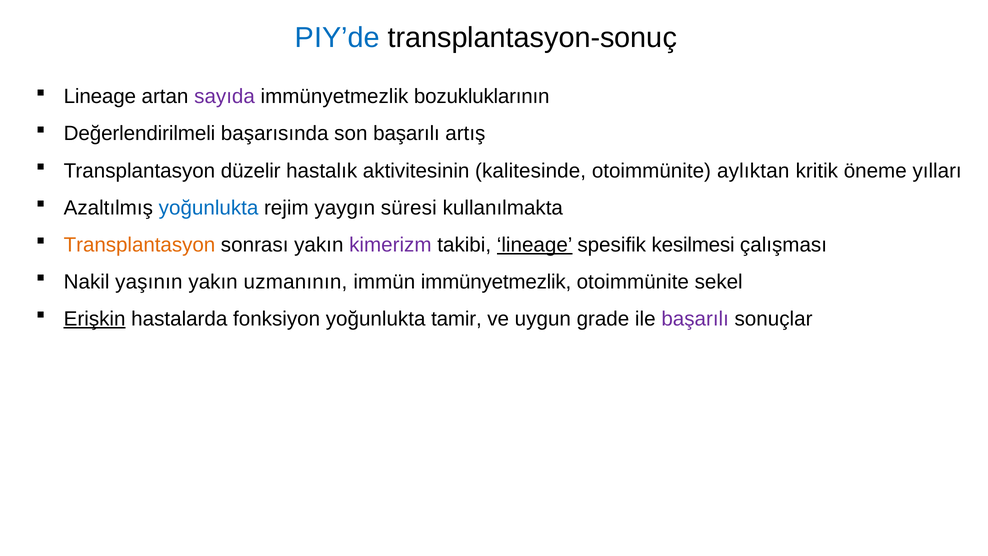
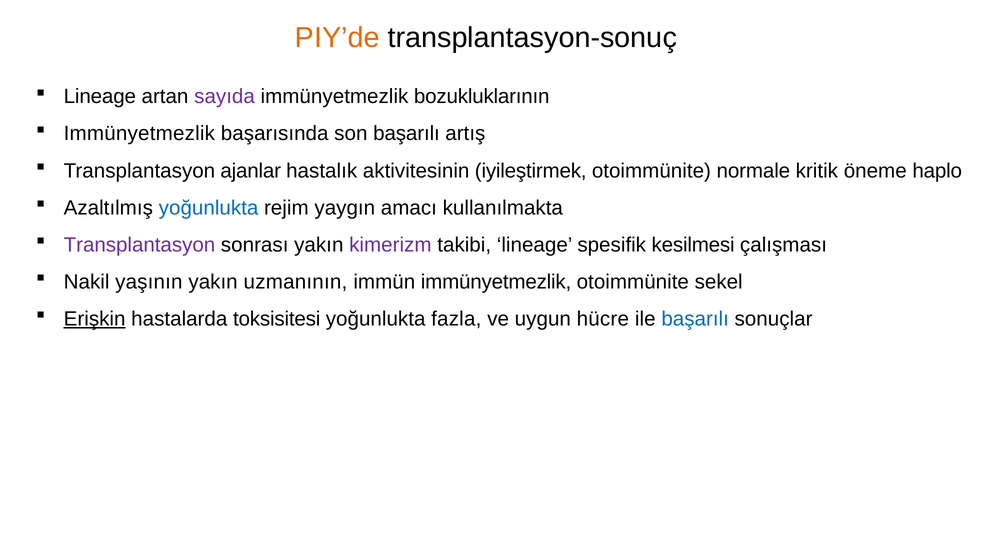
PIY’de colour: blue -> orange (337, 38)
Değerlendirilmeli: Değerlendirilmeli -> Immünyetmezlik (139, 134)
düzelir: düzelir -> ajanlar (251, 171)
kalitesinde: kalitesinde -> iyileştirmek (531, 171)
aylıktan: aylıktan -> normale (753, 171)
yılları: yılları -> haplo (937, 171)
süresi: süresi -> amacı (409, 208)
Transplantasyon colour: orange -> purple (139, 245)
lineage underline: present -> none (535, 245)
fonksiyon: fonksiyon -> toksisitesi (277, 319)
tamir: tamir -> fazla (456, 319)
grade: grade -> hücre (603, 319)
başarılı colour: purple -> blue (695, 319)
